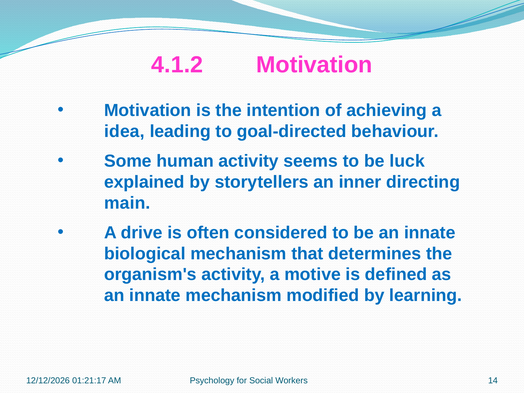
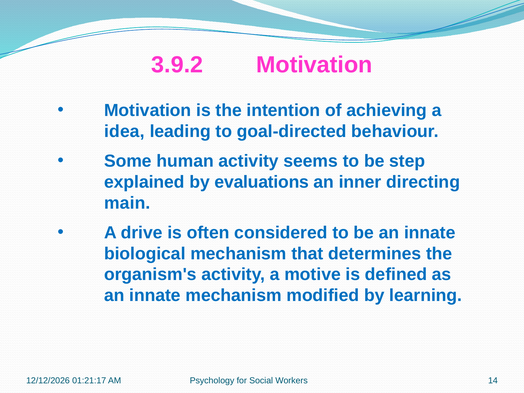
4.1.2: 4.1.2 -> 3.9.2 (177, 65)
luck: luck -> step (407, 161)
storytellers: storytellers -> evaluations (262, 182)
